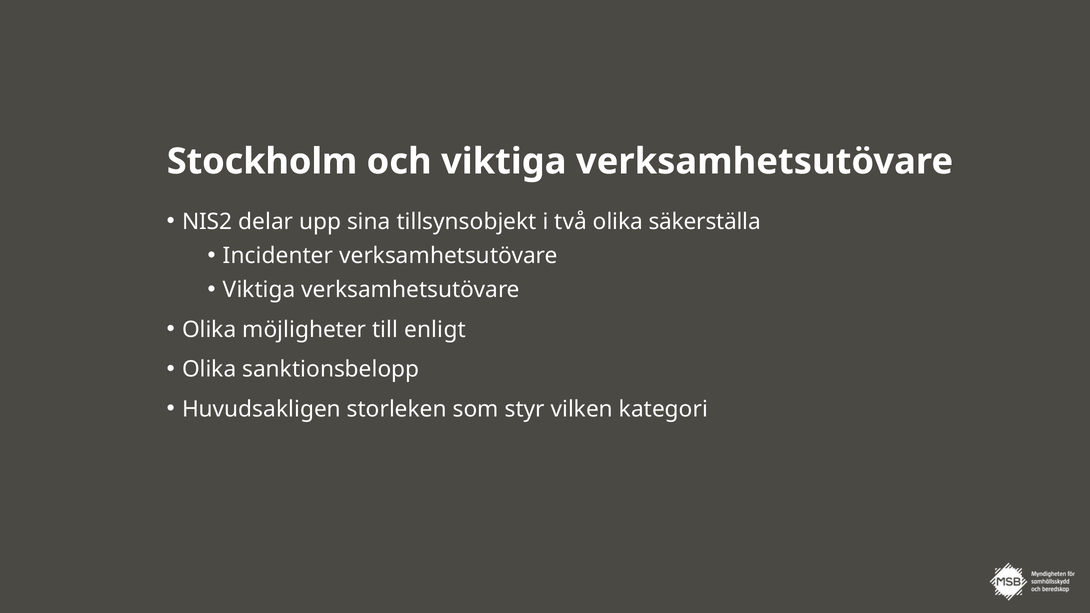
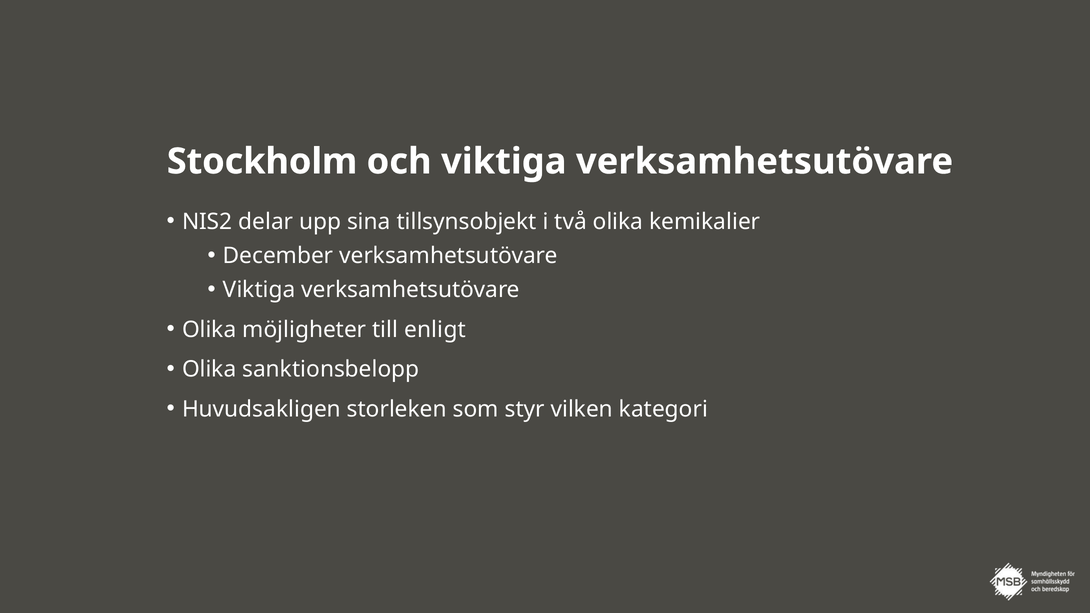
säkerställa: säkerställa -> kemikalier (705, 222)
Incidenter: Incidenter -> December (278, 256)
